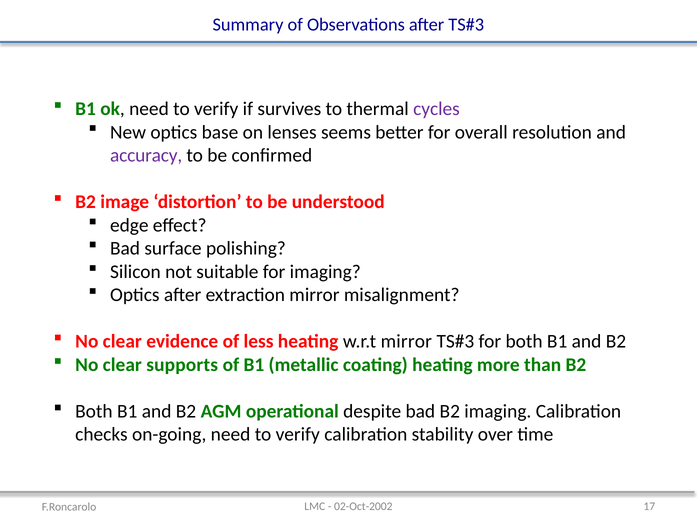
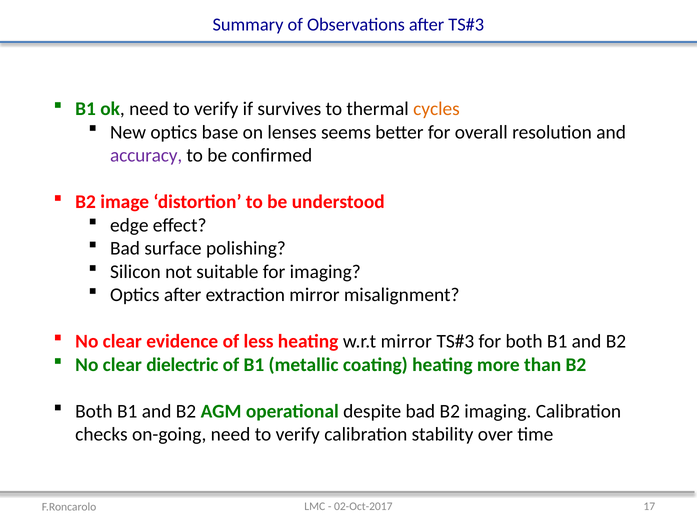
cycles colour: purple -> orange (436, 109)
supports: supports -> dielectric (182, 365)
02-Oct-2002: 02-Oct-2002 -> 02-Oct-2017 (363, 506)
